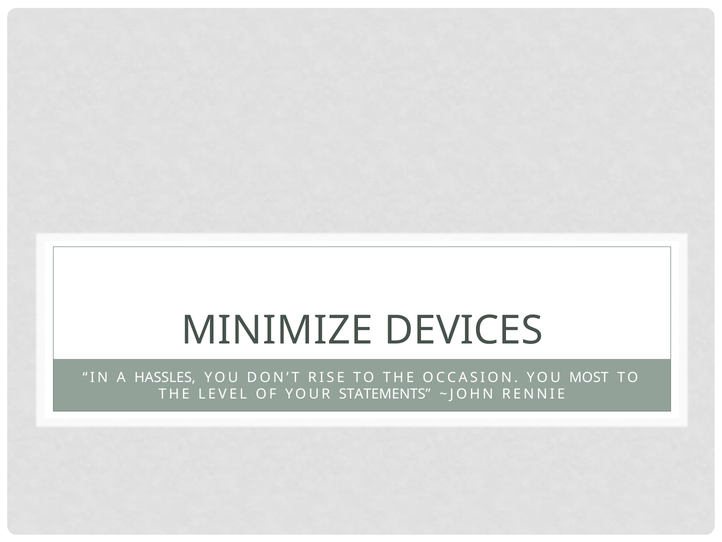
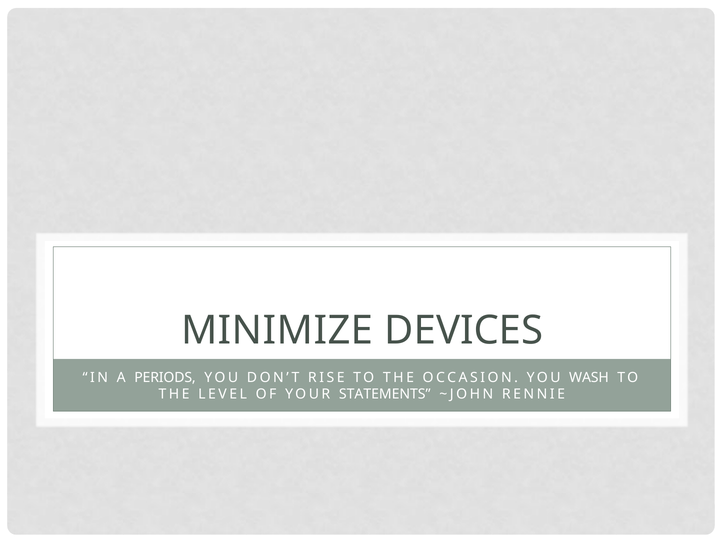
HASSLES: HASSLES -> PERIODS (165, 377)
MOST: MOST -> WASH (589, 377)
